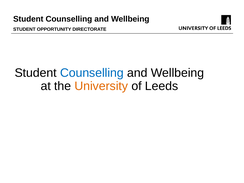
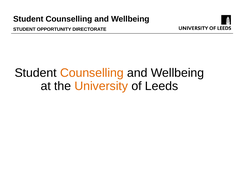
Counselling colour: blue -> orange (92, 73)
